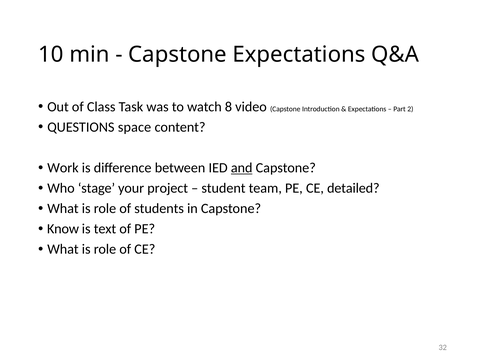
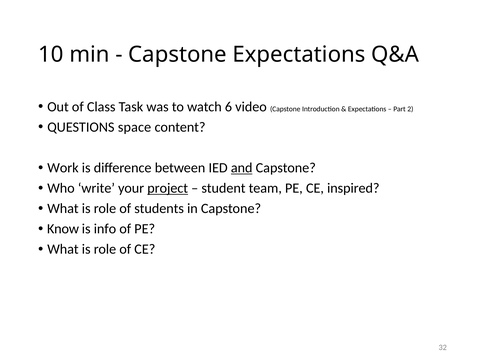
8: 8 -> 6 (228, 107)
stage: stage -> write (96, 188)
project underline: none -> present (168, 188)
detailed: detailed -> inspired (353, 188)
text: text -> info (105, 229)
